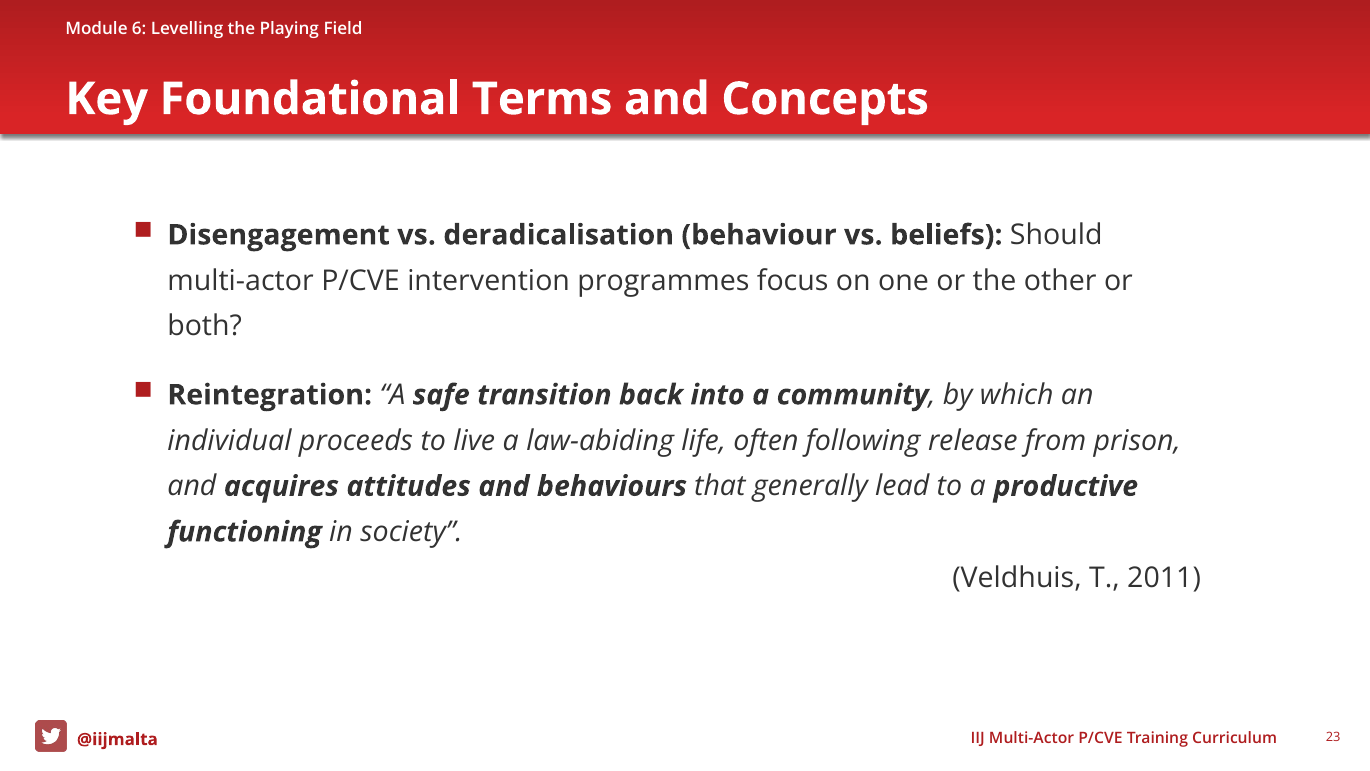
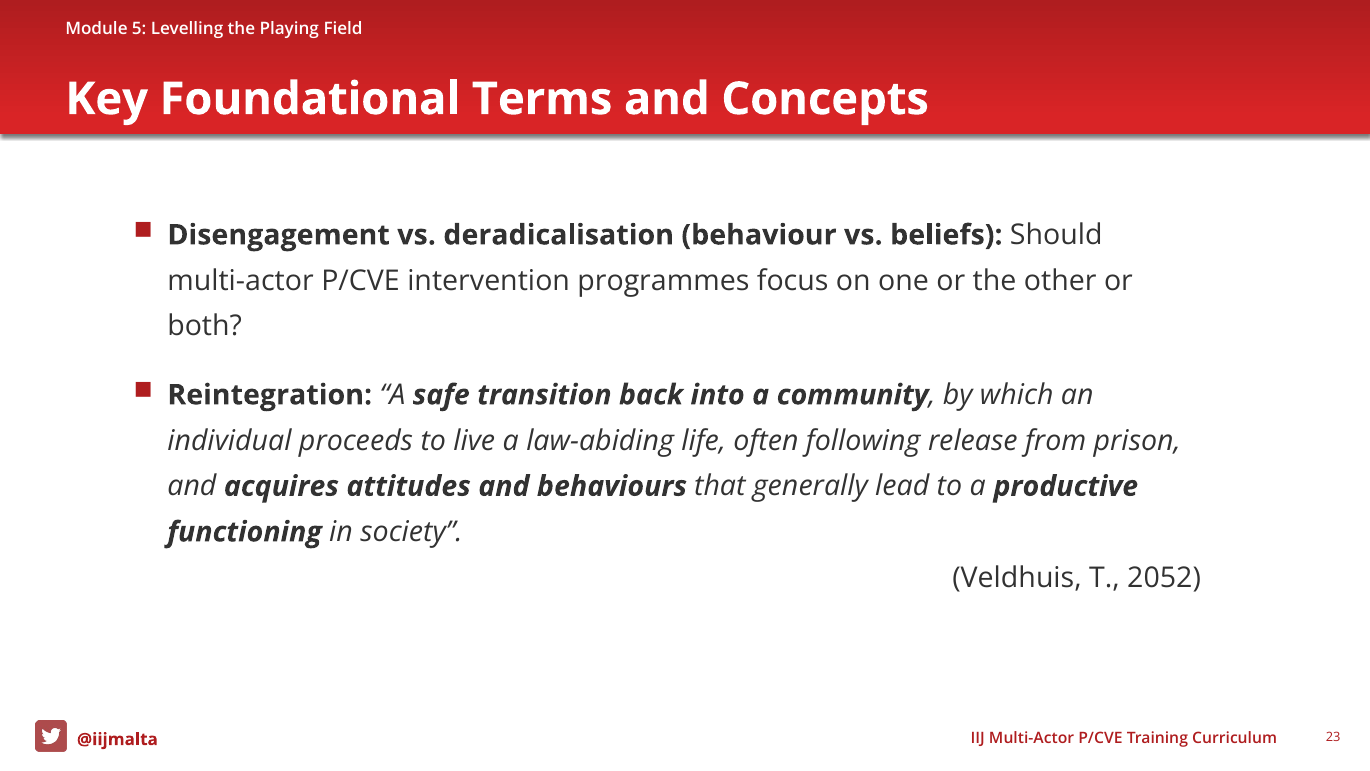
6: 6 -> 5 (139, 29)
2011: 2011 -> 2052 (1164, 577)
